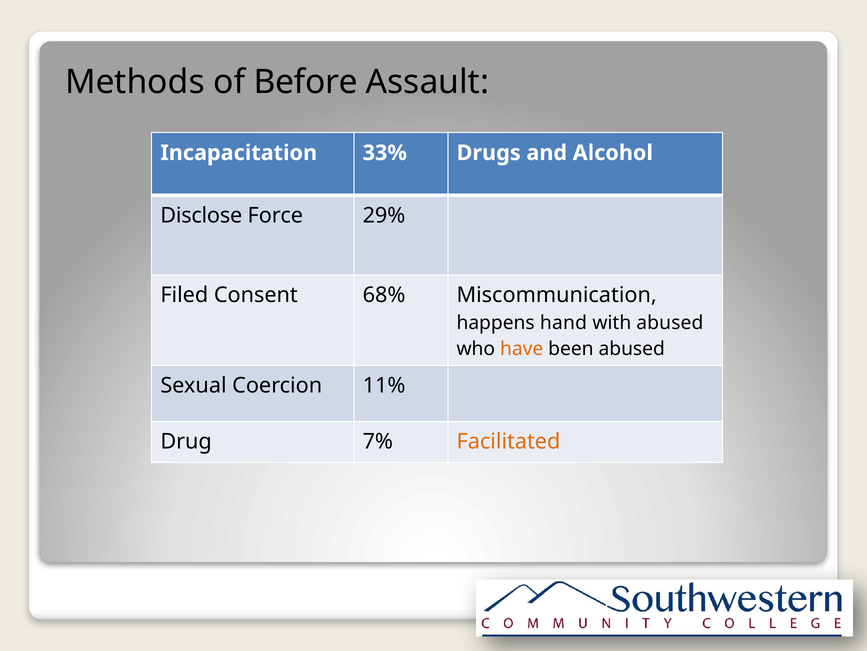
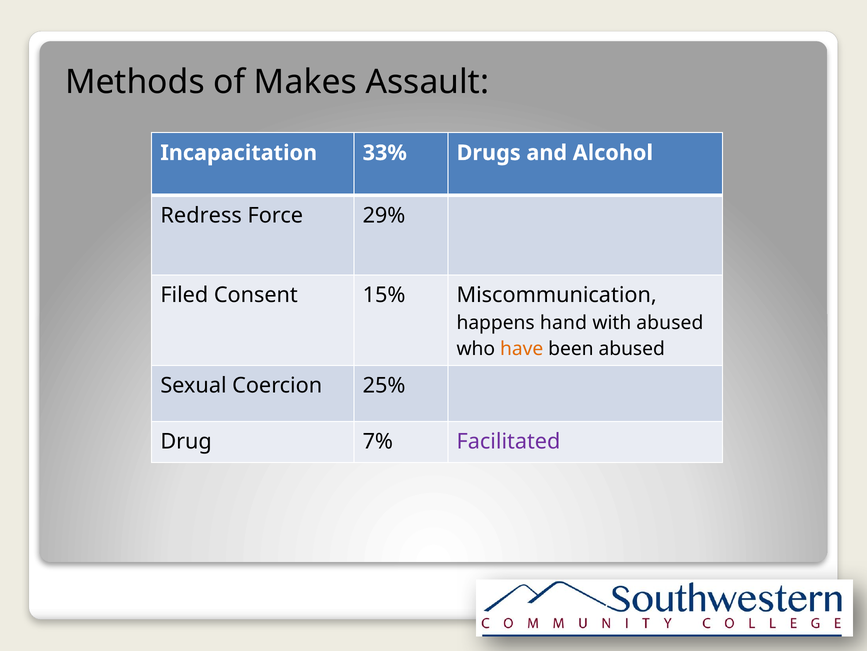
Before: Before -> Makes (305, 82)
Disclose: Disclose -> Redress (201, 215)
68%: 68% -> 15% (384, 295)
11%: 11% -> 25% (384, 385)
Facilitated colour: orange -> purple (508, 441)
